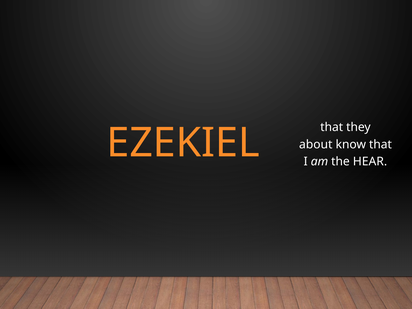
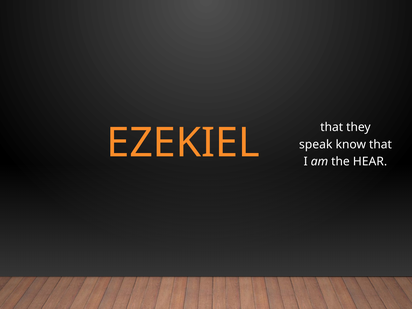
about: about -> speak (316, 144)
